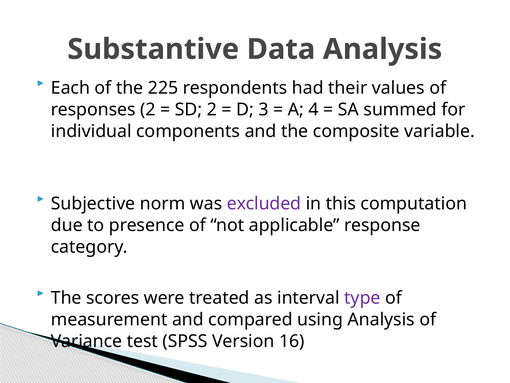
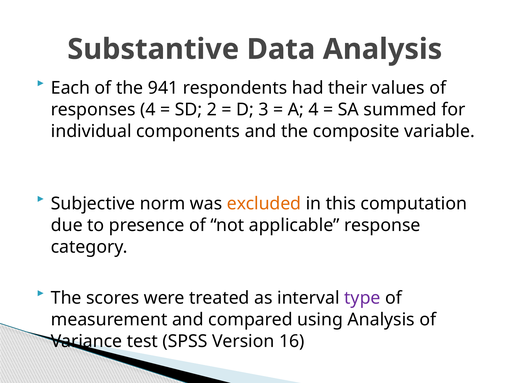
225: 225 -> 941 (163, 88)
responses 2: 2 -> 4 (148, 109)
excluded colour: purple -> orange (264, 203)
